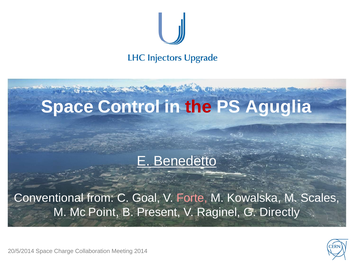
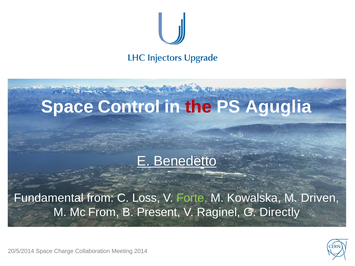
Conventional: Conventional -> Fundamental (49, 198)
Goal: Goal -> Loss (146, 198)
Forte colour: pink -> light green (192, 198)
Scales: Scales -> Driven (320, 198)
Mc Point: Point -> From (104, 212)
